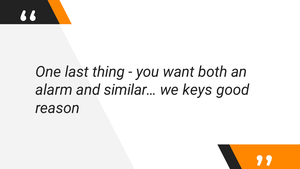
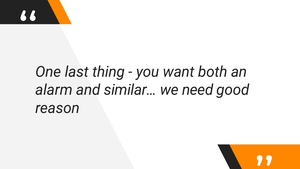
keys: keys -> need (198, 90)
